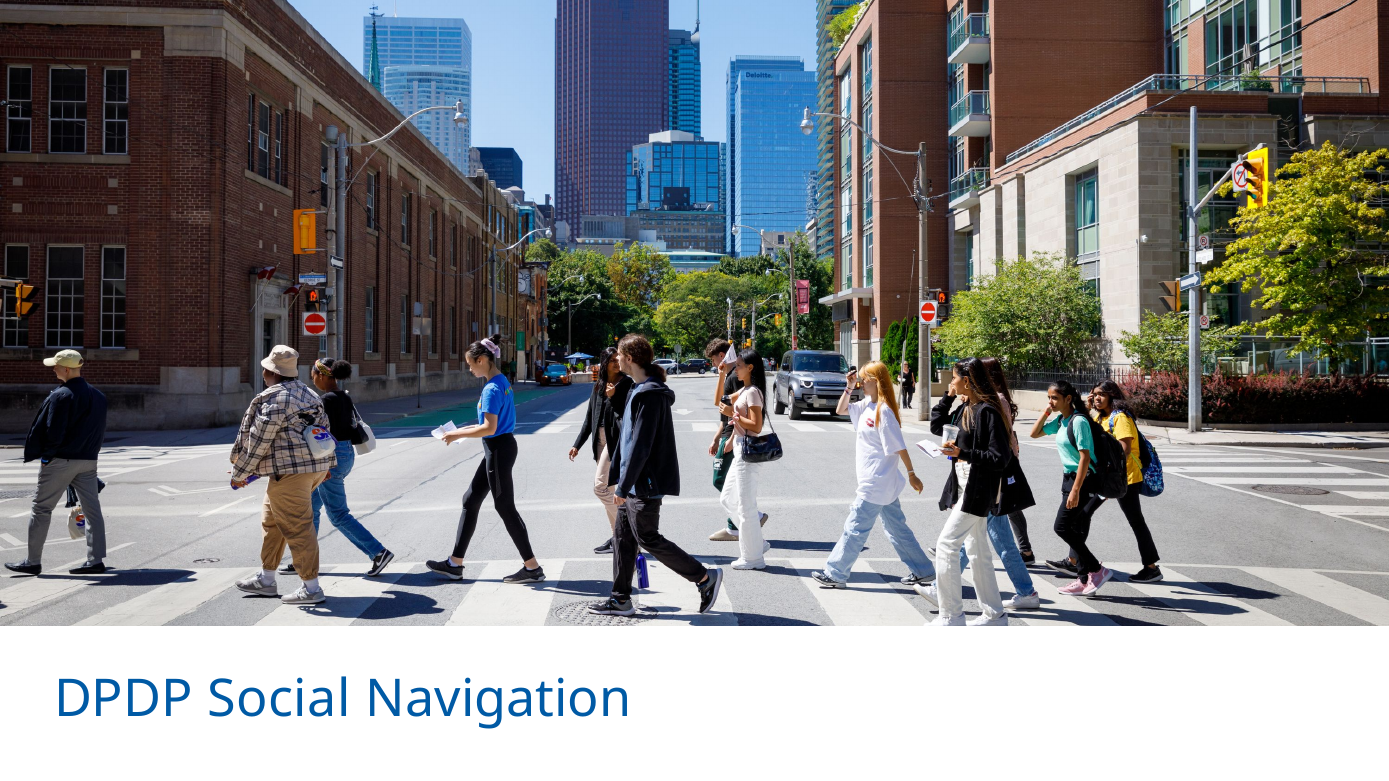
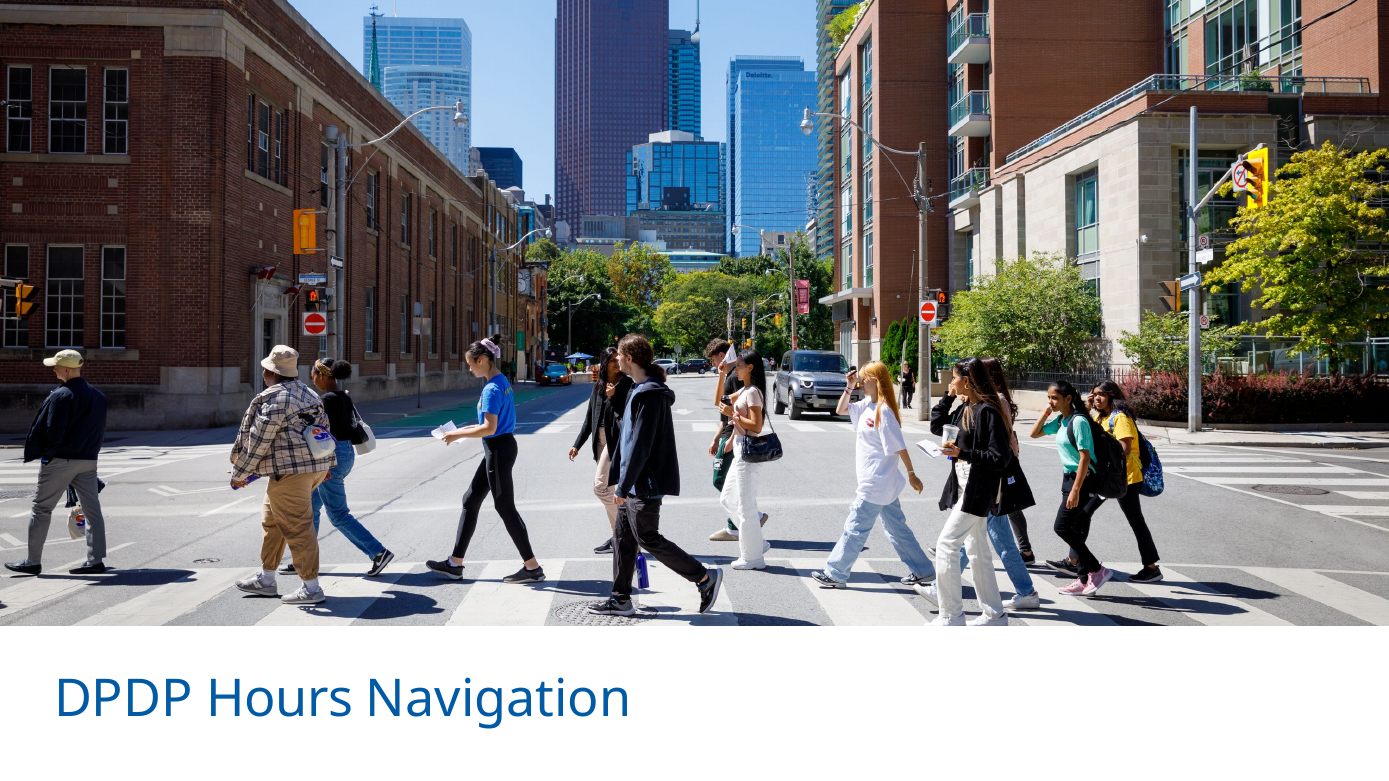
Social: Social -> Hours (280, 699)
